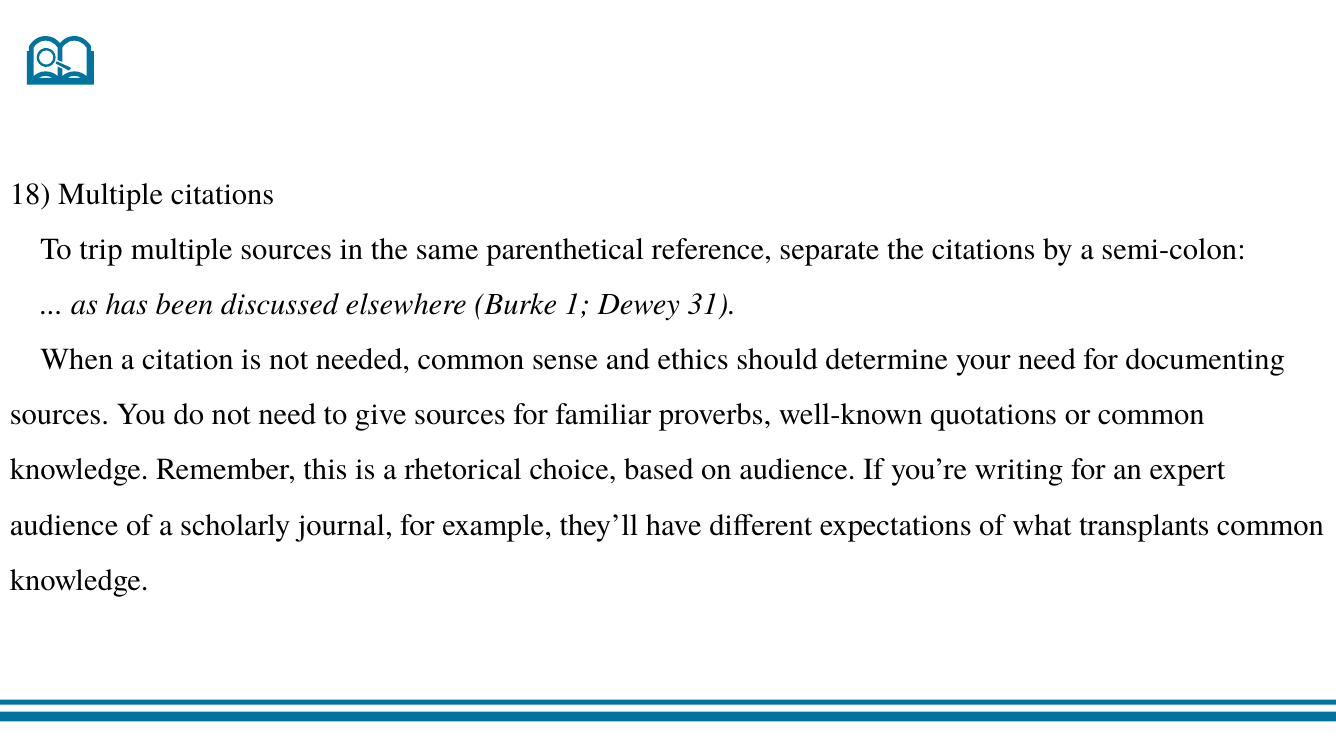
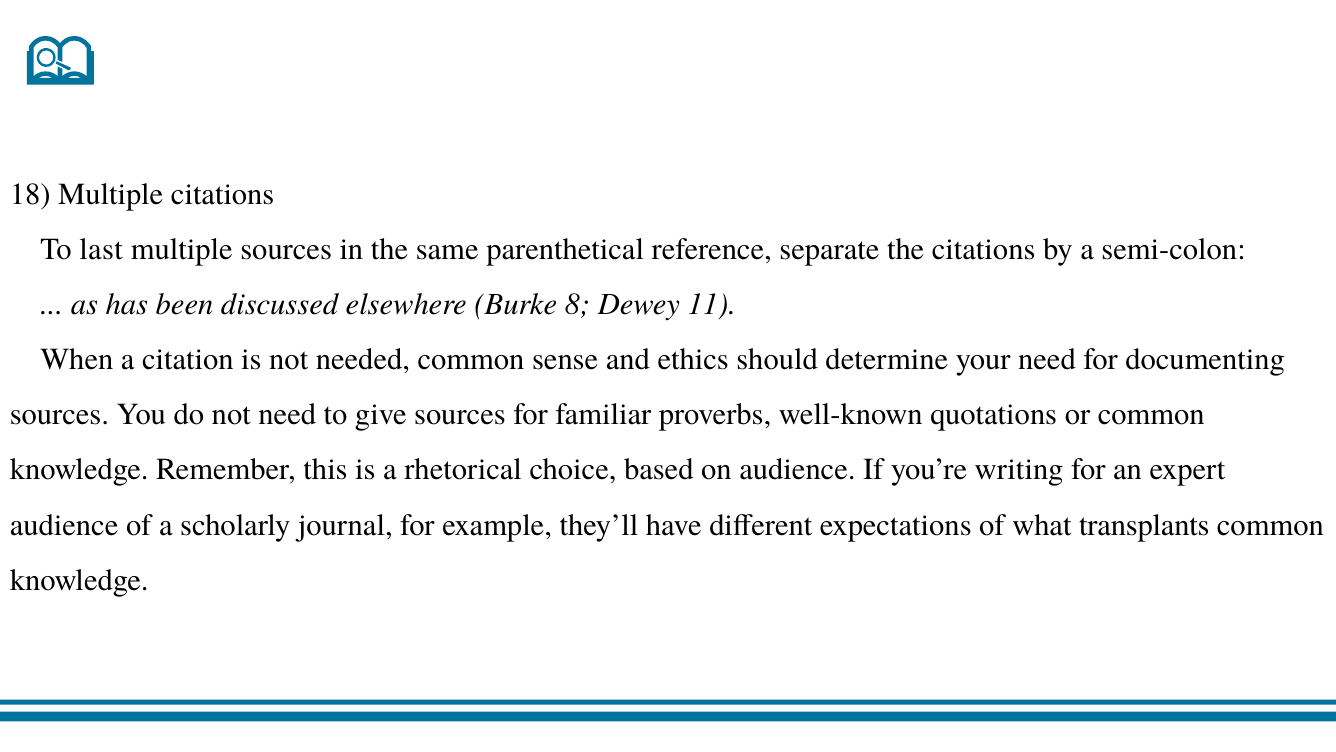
trip: trip -> last (101, 249)
1: 1 -> 8 (577, 304)
31: 31 -> 11 (712, 304)
